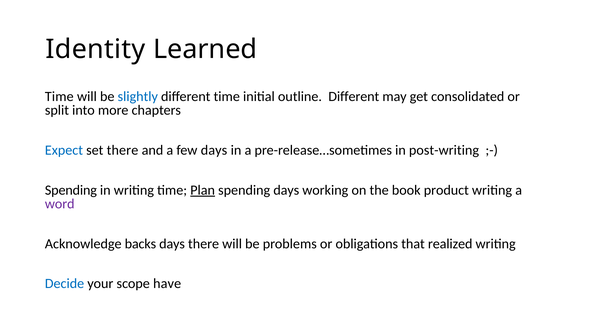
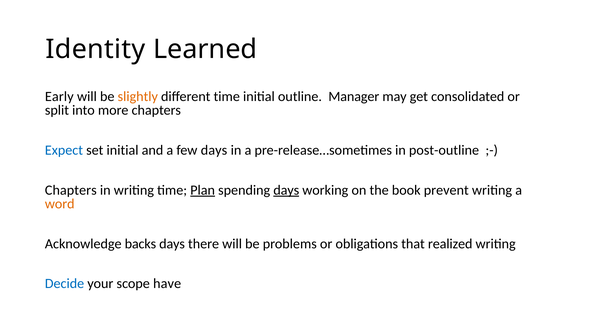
Time: Time -> Early (59, 97)
slightly colour: blue -> orange (138, 97)
outline Different: Different -> Manager (354, 97)
set there: there -> initial (123, 150)
post-writing: post-writing -> post-outline (444, 150)
Spending: Spending -> Chapters (71, 190)
days underline: none -> present (286, 190)
product: product -> prevent (446, 190)
word colour: purple -> orange (60, 204)
